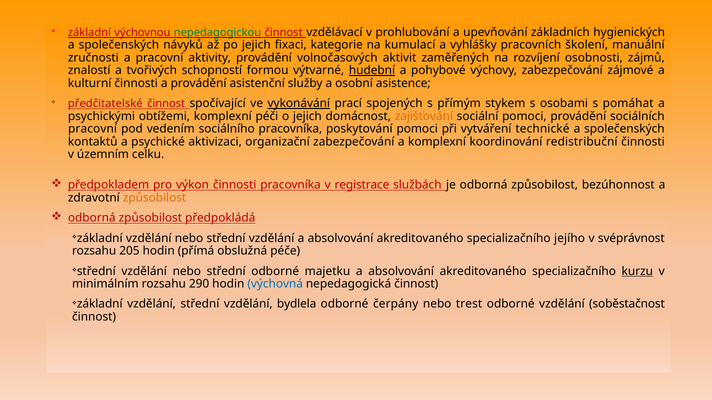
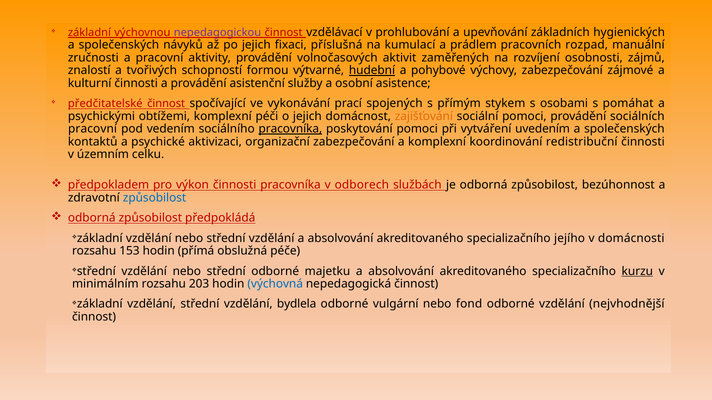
nepedagogickou colour: green -> purple (218, 32)
kategorie: kategorie -> příslušná (337, 45)
vyhlášky: vyhlášky -> prádlem (473, 45)
školení: školení -> rozpad (587, 45)
vykonávání underline: present -> none (299, 104)
pracovníka underline: none -> present (290, 129)
technické: technické -> uvedením (543, 129)
registrace: registrace -> odborech (362, 185)
způsobilost colour: orange -> blue (155, 198)
svéprávnost: svéprávnost -> domácnosti (631, 238)
205: 205 -> 153 (129, 251)
290: 290 -> 203 (199, 284)
čerpány: čerpány -> vulgární (396, 304)
trest: trest -> fond (469, 304)
soběstačnost: soběstačnost -> nejvhodnější (627, 304)
